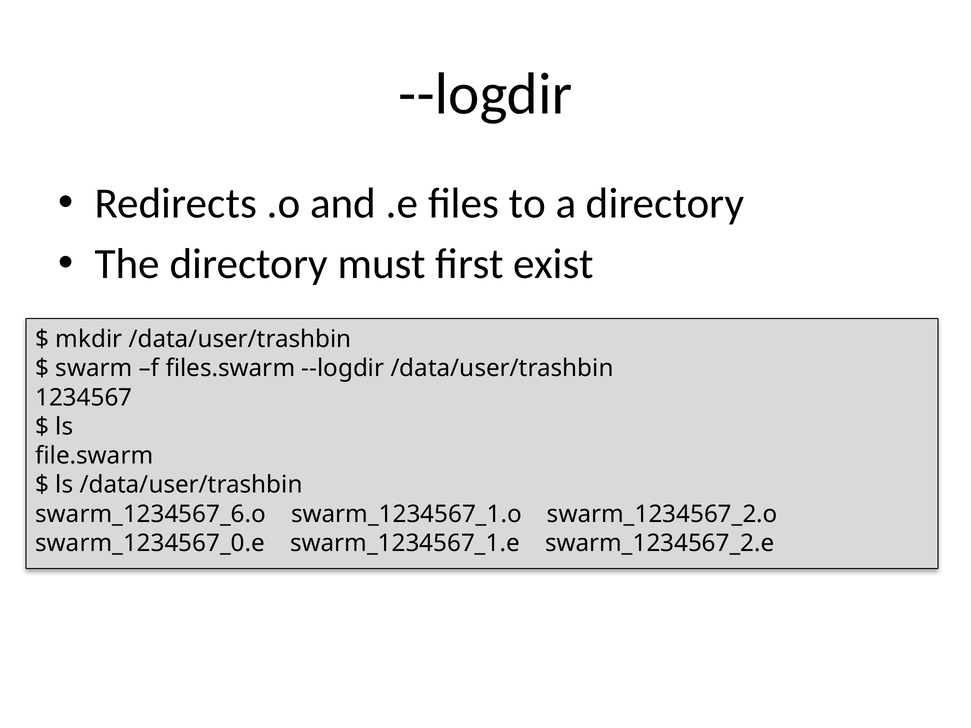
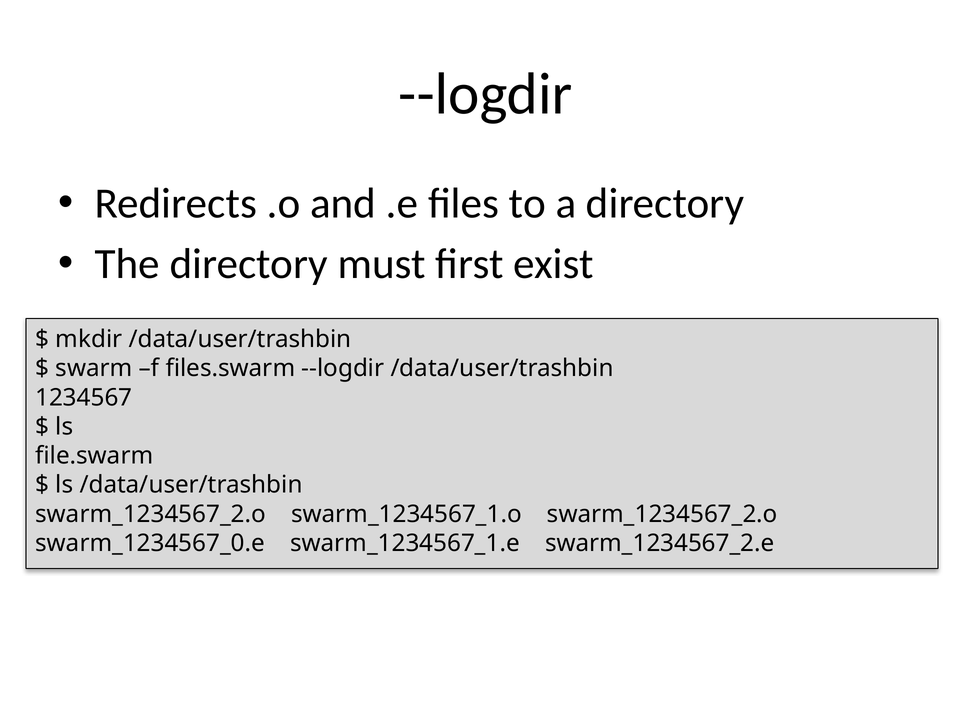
swarm_1234567_6.o: swarm_1234567_6.o -> swarm_1234567_2.o (151, 514)
